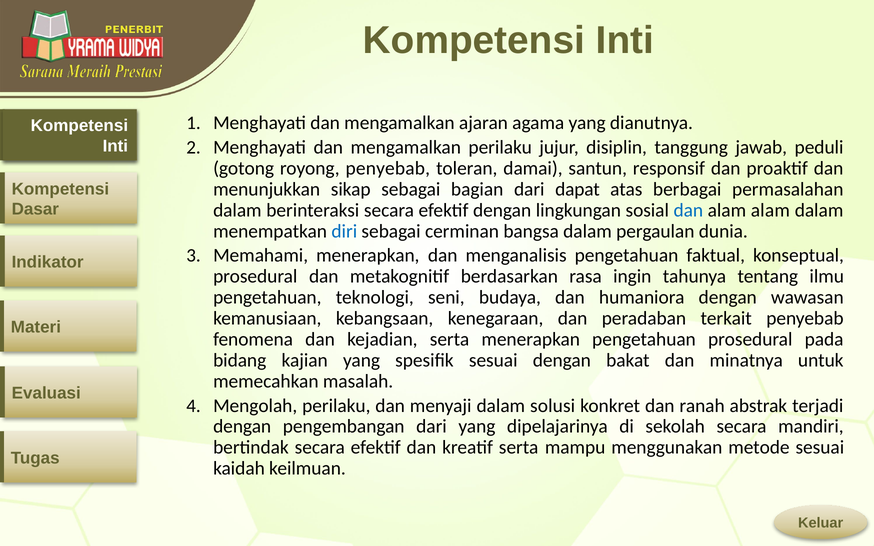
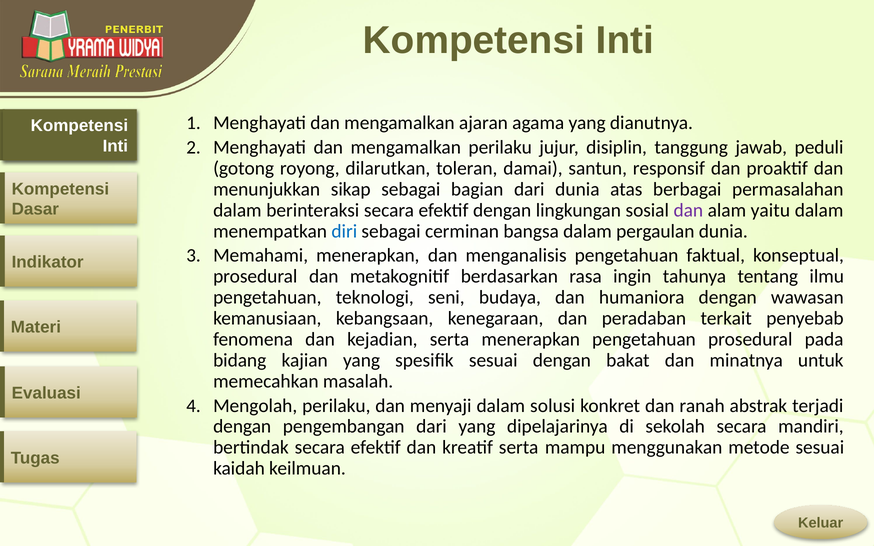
royong penyebab: penyebab -> dilarutkan (388, 168)
dari dapat: dapat -> dunia (577, 189)
dan colour: blue -> purple (688, 210)
alam alam: alam -> yaitu (770, 210)
